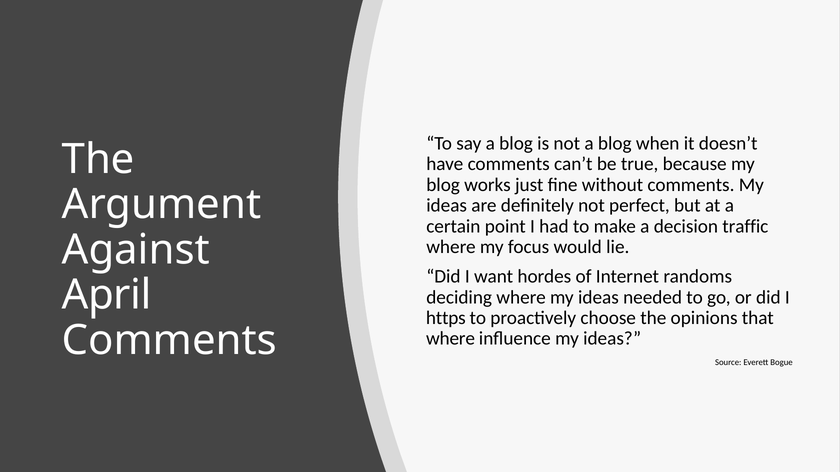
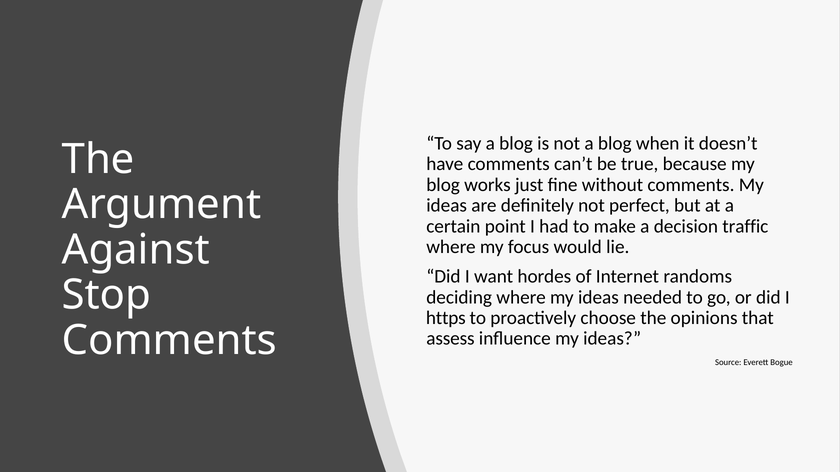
April: April -> Stop (106, 295)
where: where -> assess (450, 339)
